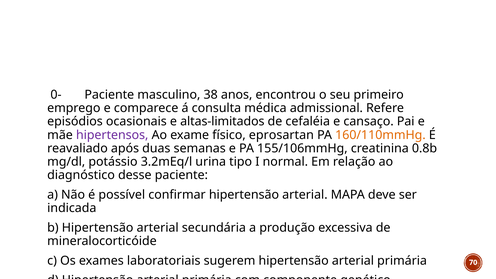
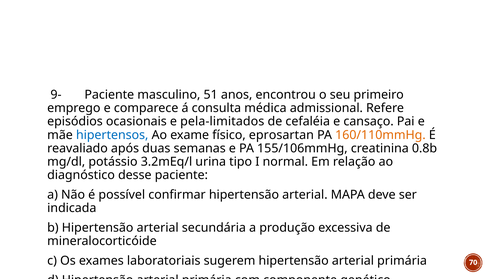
0-: 0- -> 9- (56, 95)
38: 38 -> 51 (211, 95)
altas-limitados: altas-limitados -> pela-limitados (222, 122)
hipertensos colour: purple -> blue (112, 135)
